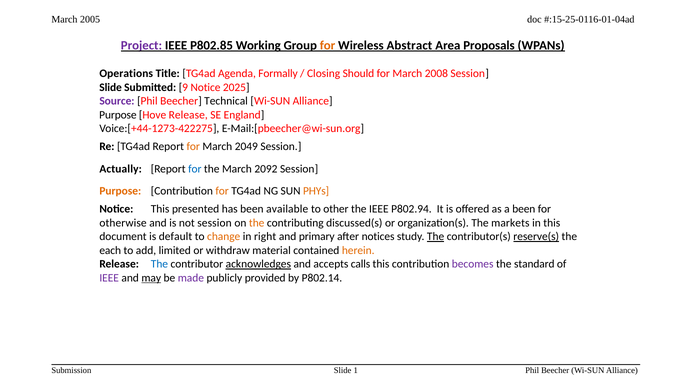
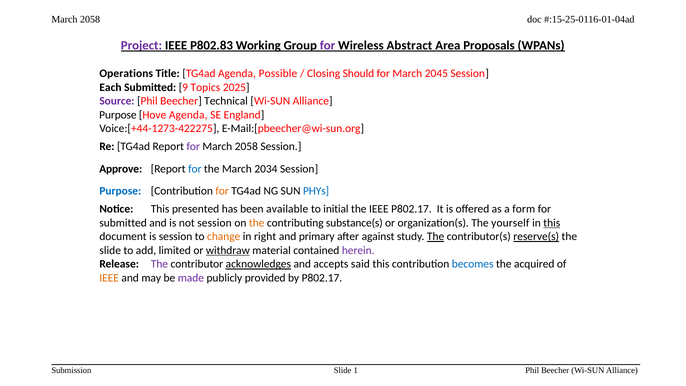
2005: 2005 -> 2058 (90, 20)
P802.85: P802.85 -> P802.83 (212, 45)
for colour: orange -> purple (328, 45)
Formally: Formally -> Possible (278, 74)
2008: 2008 -> 2045 (436, 74)
Slide: Slide -> Each (110, 87)
9 Notice: Notice -> Topics (205, 87)
Hove Release: Release -> Agenda (188, 115)
for colour: orange -> purple (193, 146)
2049: 2049 -> 2058 (246, 146)
Actually: Actually -> Approve (121, 169)
2092: 2092 -> 2034 (266, 169)
Purpose colour: orange -> blue (120, 191)
PHYs colour: orange -> blue (316, 191)
other: other -> initial (336, 209)
IEEE P802.94: P802.94 -> P802.17 (411, 209)
a been: been -> form (524, 209)
otherwise: otherwise -> submitted (123, 223)
discussed(s: discussed(s -> substance(s (354, 223)
markets: markets -> yourself (510, 223)
this underline: none -> present (552, 223)
is default: default -> session (176, 237)
notices: notices -> against (378, 237)
each: each -> slide (110, 250)
withdraw underline: none -> present (228, 250)
herein colour: orange -> purple (358, 250)
The colour: blue -> purple (159, 264)
calls: calls -> said (360, 264)
becomes colour: purple -> blue (473, 264)
standard: standard -> acquired (534, 264)
IEEE colour: purple -> orange (109, 278)
may underline: present -> none (151, 278)
by P802.14: P802.14 -> P802.17 (322, 278)
